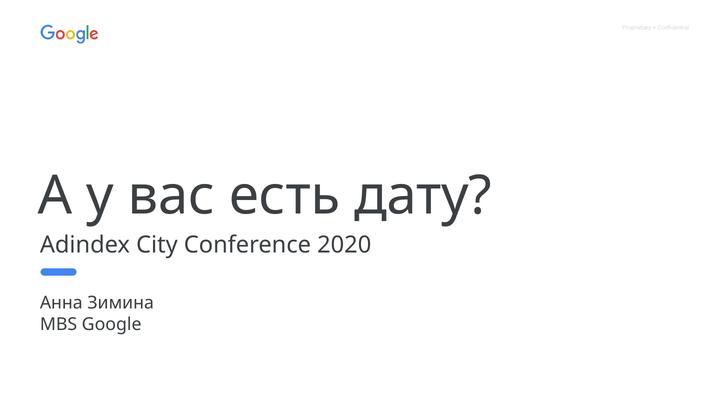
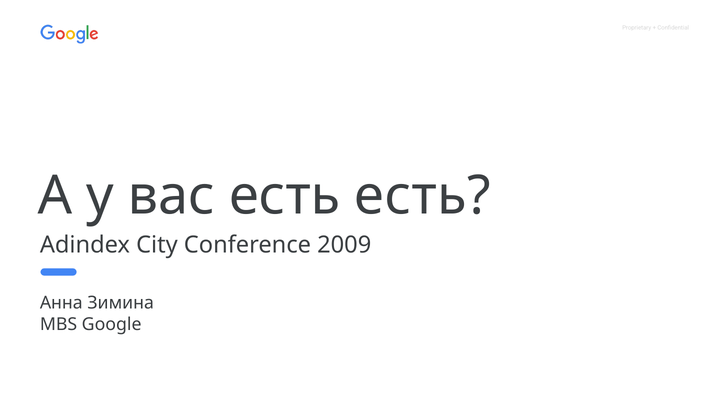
есть дату: дату -> есть (423, 196)
2020: 2020 -> 2009 (344, 245)
